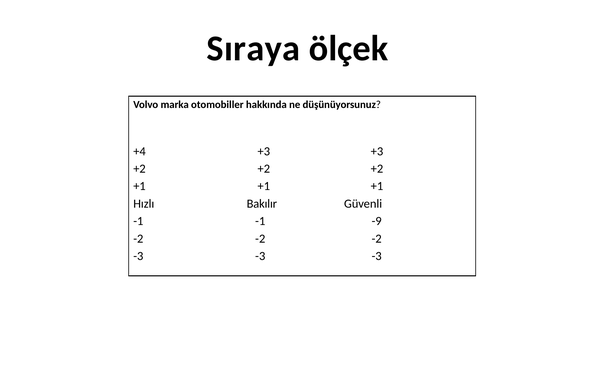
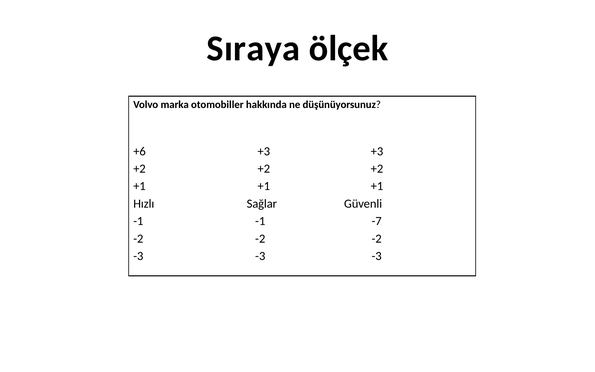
+4: +4 -> +6 (139, 151)
Bakılır: Bakılır -> Sağlar (262, 204)
-9: -9 -> -7 (377, 221)
